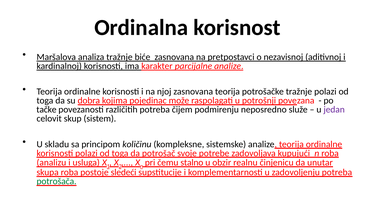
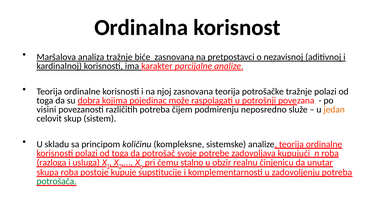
tačke: tačke -> visini (46, 110)
jedan colour: purple -> orange (334, 110)
analizu: analizu -> razloga (51, 163)
sledeći: sledeći -> kupuje (124, 172)
